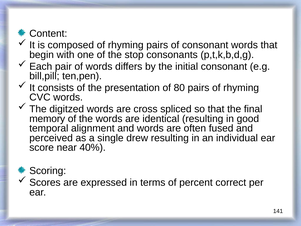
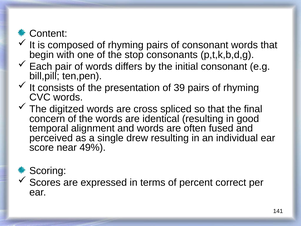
80: 80 -> 39 (179, 88)
memory: memory -> concern (47, 119)
40%: 40% -> 49% (93, 147)
